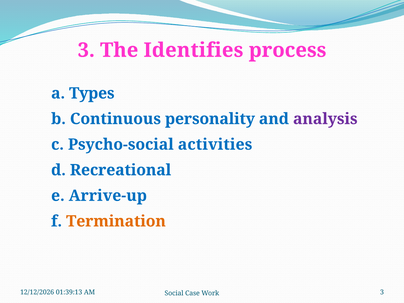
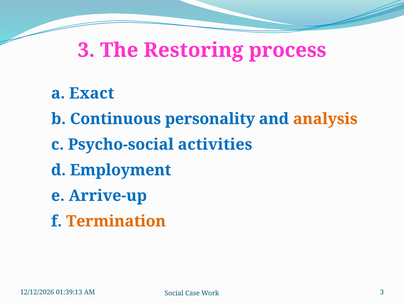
Identifies: Identifies -> Restoring (193, 50)
Types: Types -> Exact (92, 93)
analysis colour: purple -> orange (325, 119)
Recreational: Recreational -> Employment (121, 170)
